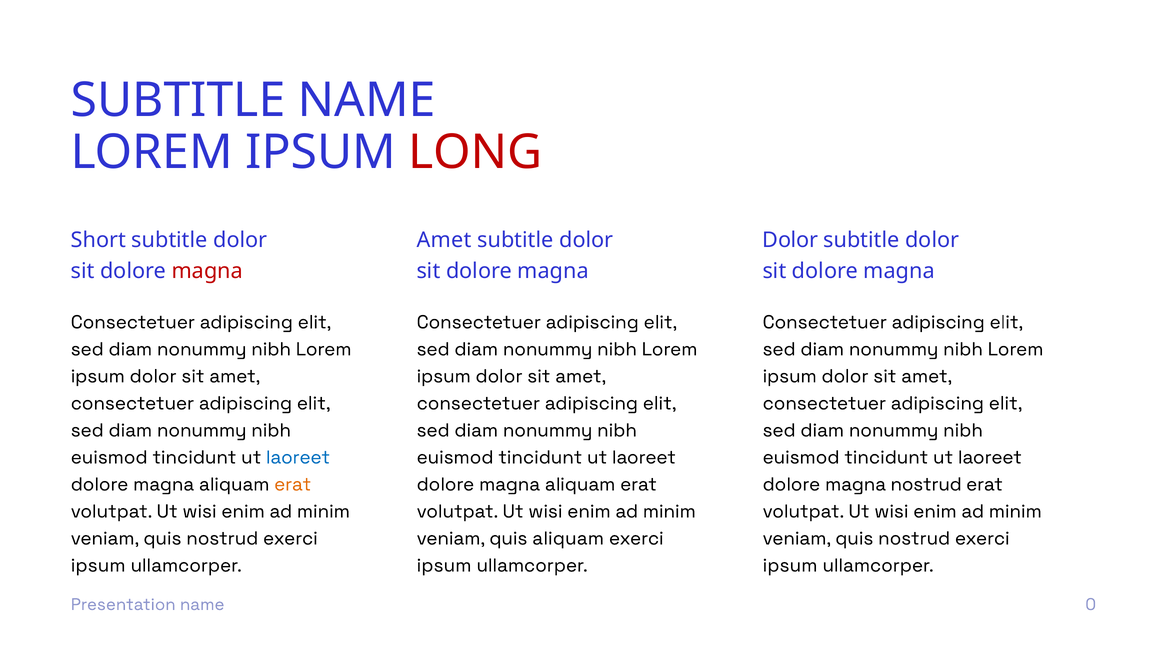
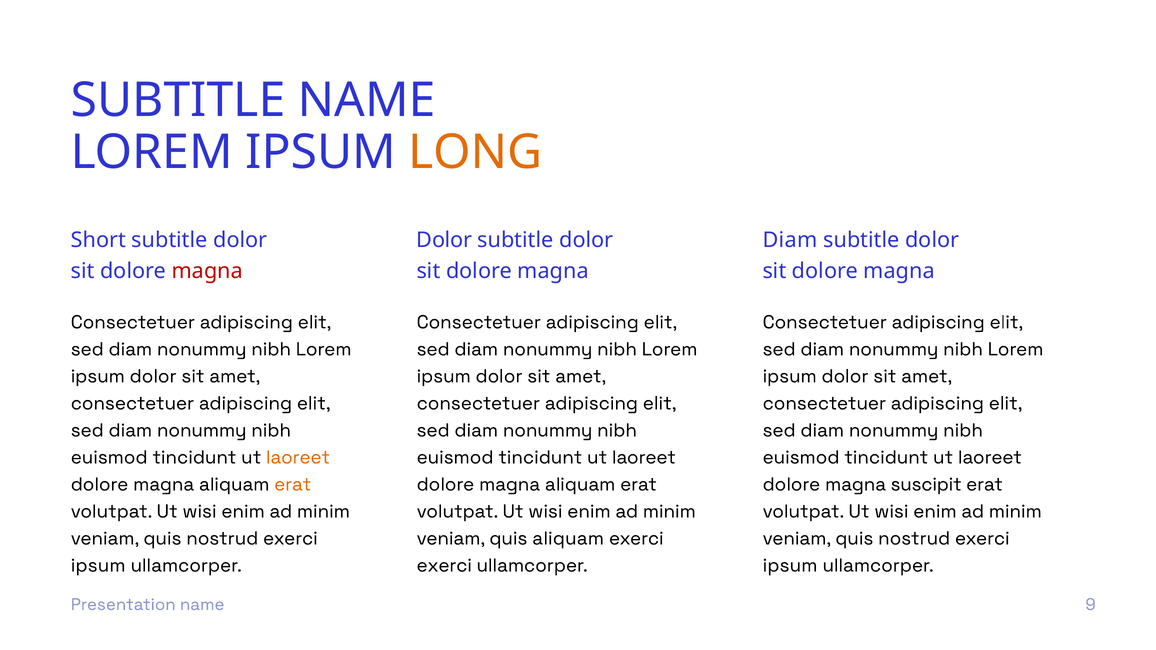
LONG colour: red -> orange (475, 152)
Amet: Amet -> Dolor (444, 240)
Dolor: Dolor -> Diam (790, 240)
laoreet colour: blue -> orange (298, 457)
magna nostrud: nostrud -> suscipit (926, 484)
ipsum: ipsum -> exerci (444, 566)
0: 0 -> 9 (1091, 605)
